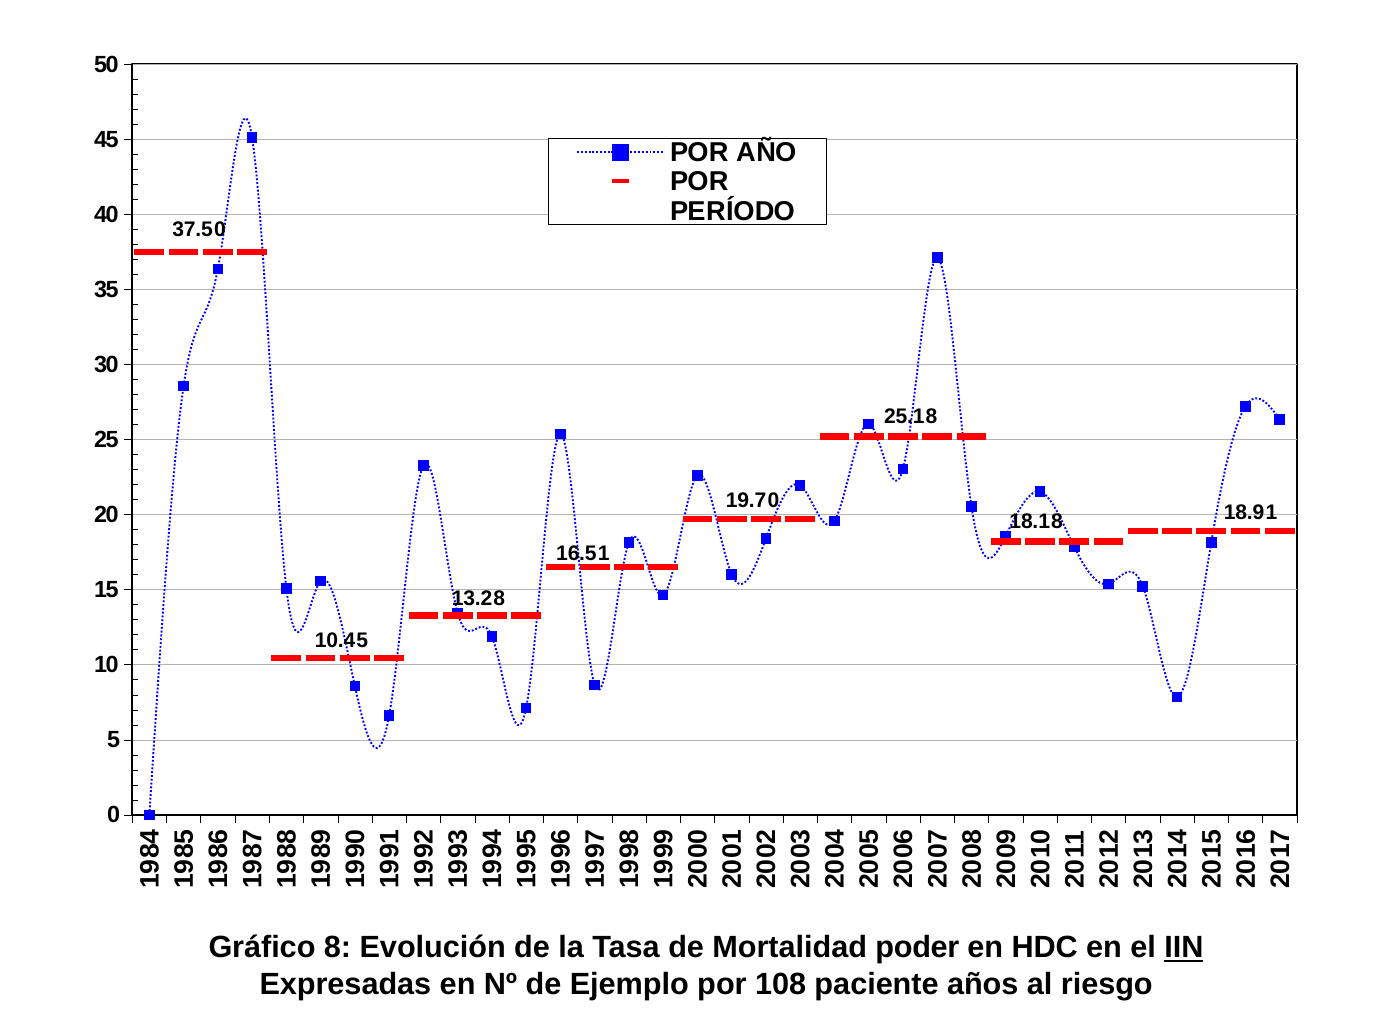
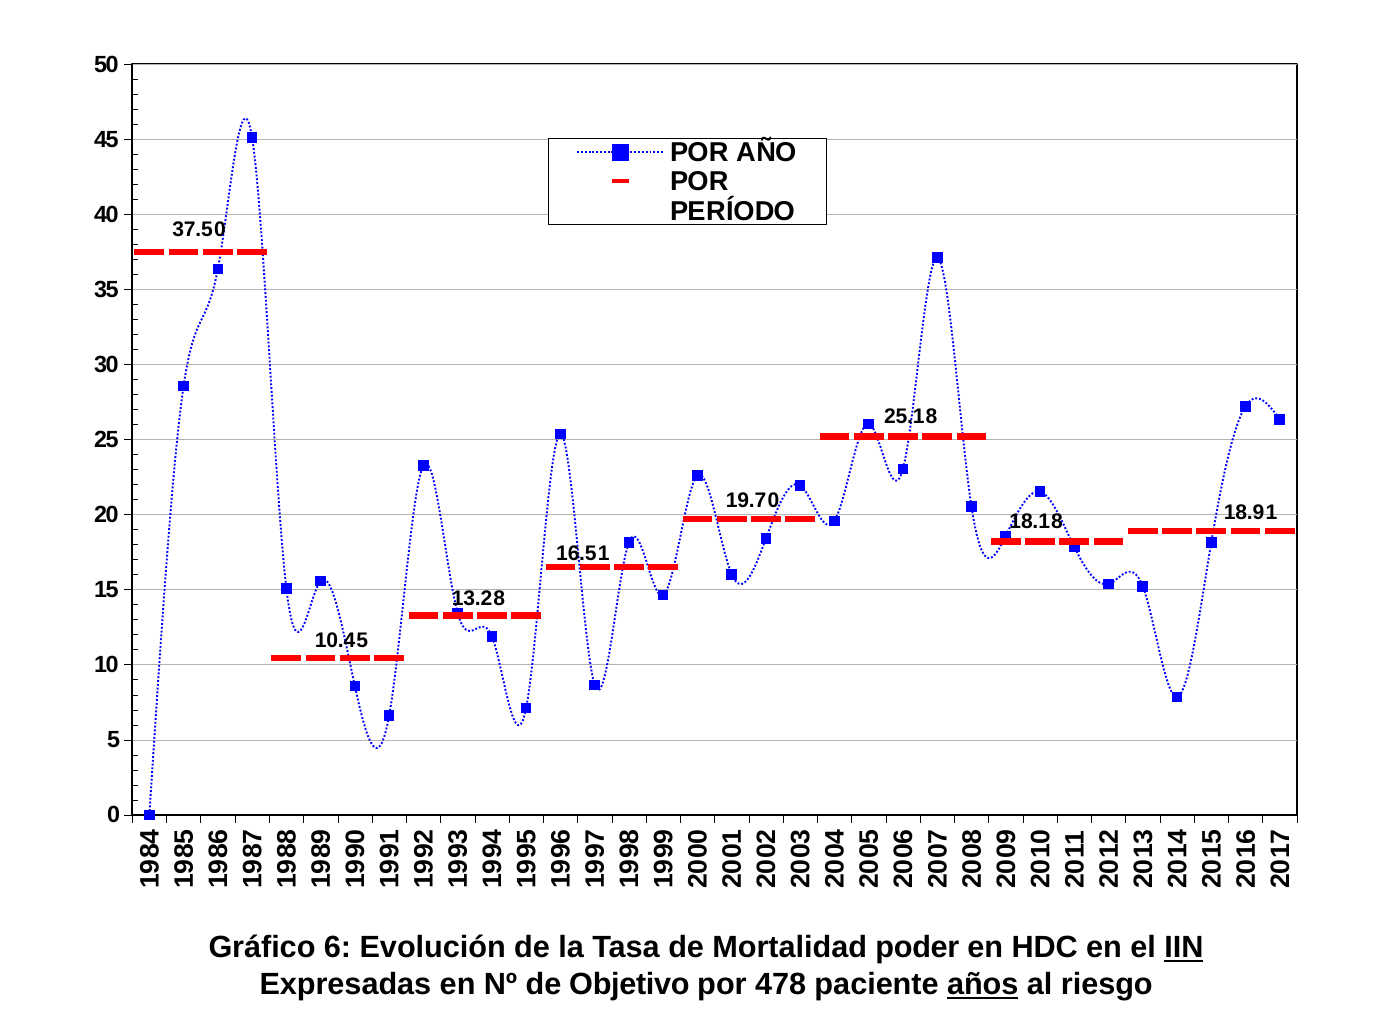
Gráfico 8: 8 -> 6 (338, 948)
Ejemplo: Ejemplo -> Objetivo (629, 984)
108: 108 -> 478 (781, 984)
años underline: none -> present (983, 984)
